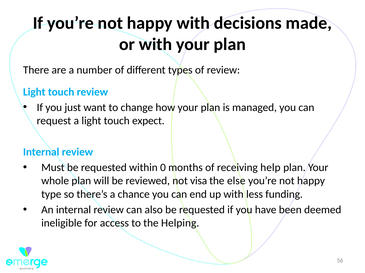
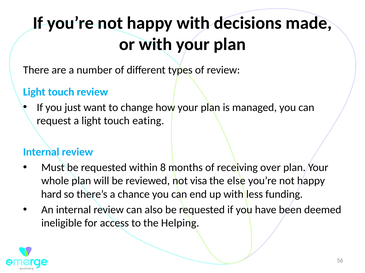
expect: expect -> eating (148, 121)
0: 0 -> 8 (163, 168)
help: help -> over (270, 168)
type: type -> hard (51, 195)
